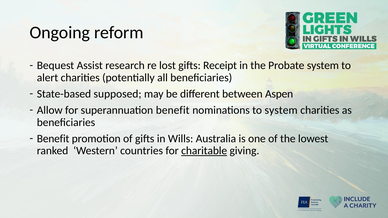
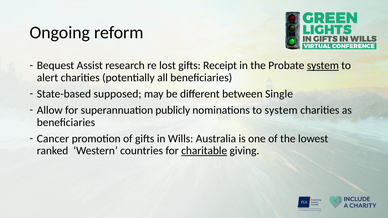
system underline: none -> present (323, 66)
Aspen: Aspen -> Single (279, 94)
superannuation benefit: benefit -> publicly (173, 110)
Benefit: Benefit -> Cancer (53, 139)
